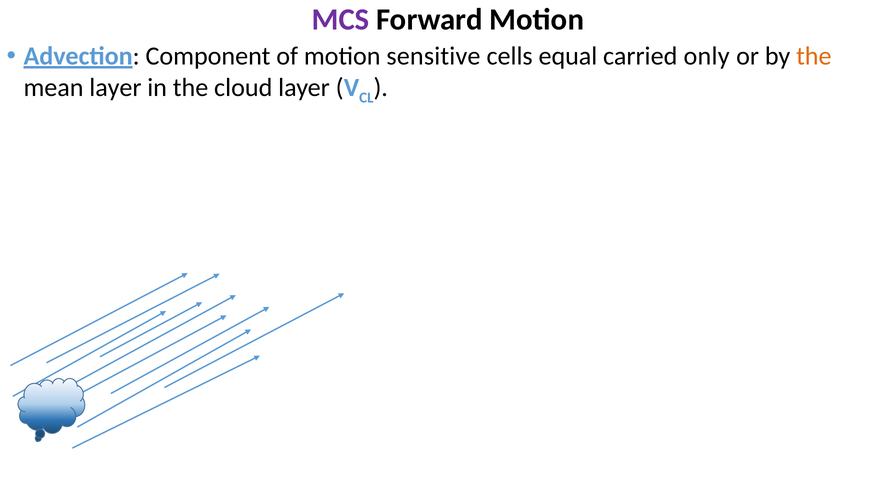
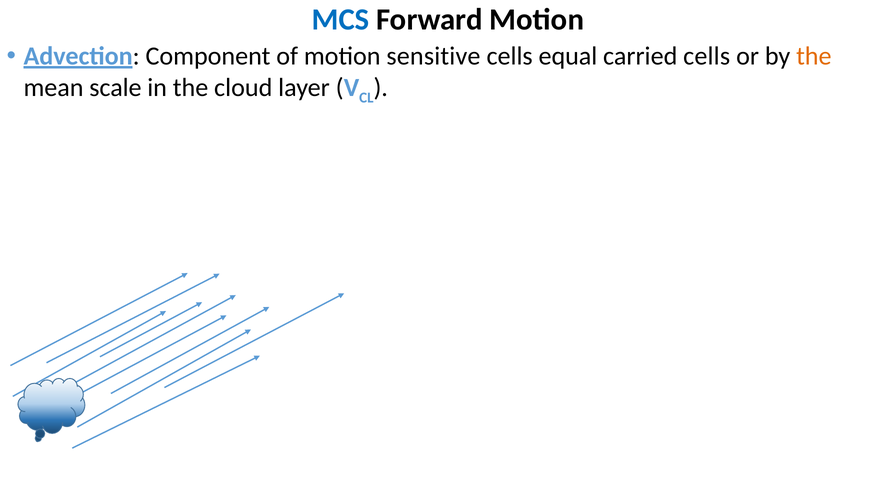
MCS colour: purple -> blue (341, 20)
carried only: only -> cells (707, 56)
mean layer: layer -> scale (115, 87)
